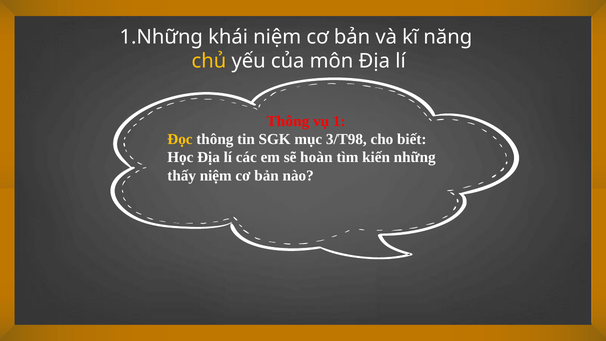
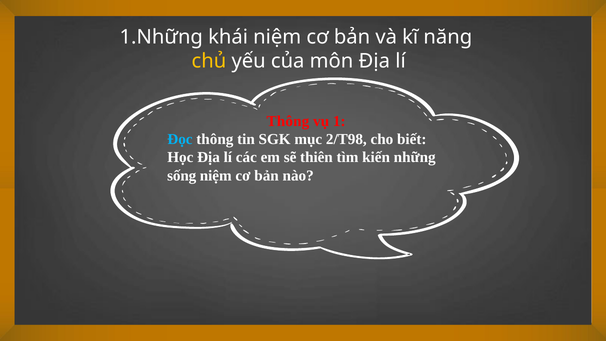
Đọc colour: yellow -> light blue (180, 139)
3/T98: 3/T98 -> 2/T98 (346, 139)
hoàn: hoàn -> thiên (316, 157)
thấy: thấy -> sống (182, 176)
